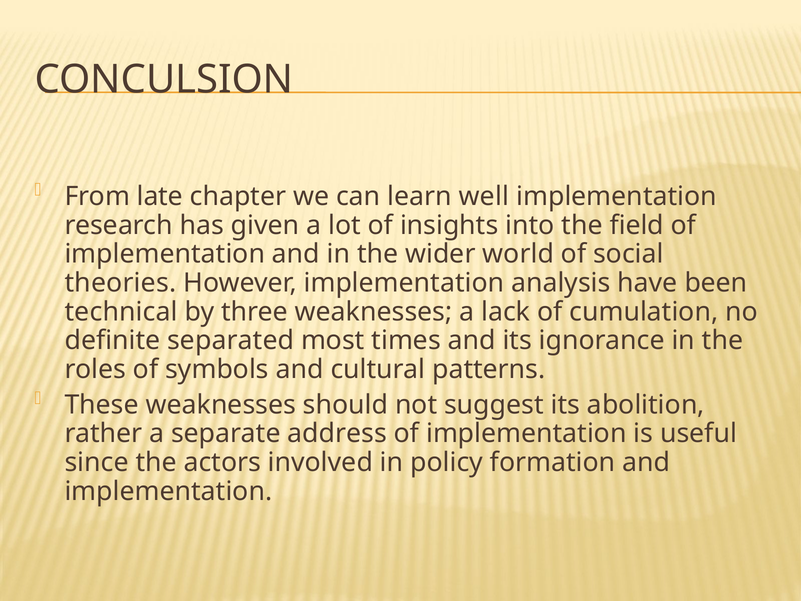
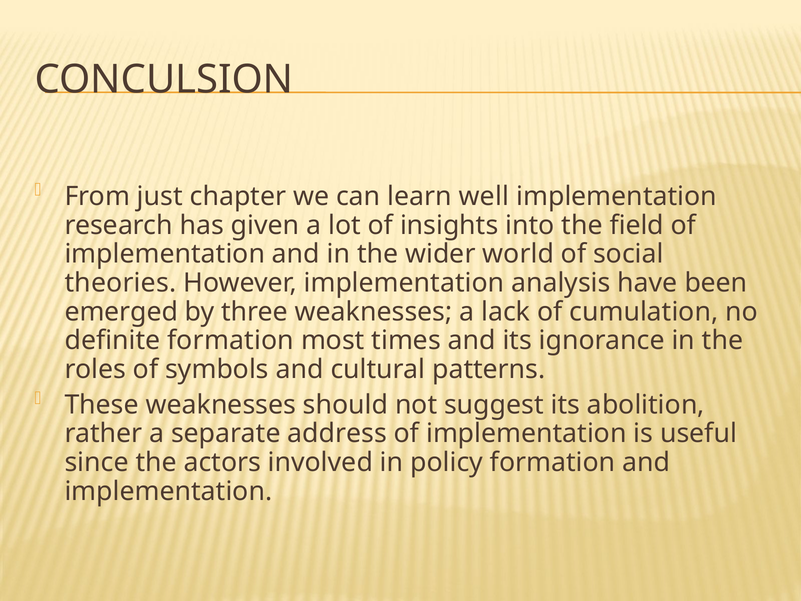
late: late -> just (160, 196)
technical: technical -> emerged (121, 312)
definite separated: separated -> formation (231, 341)
